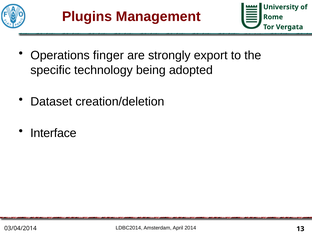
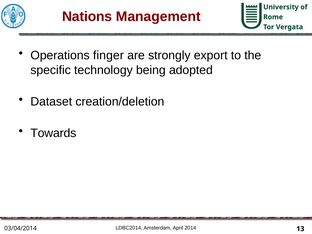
Plugins: Plugins -> Nations (87, 16)
Interface: Interface -> Towards (53, 133)
